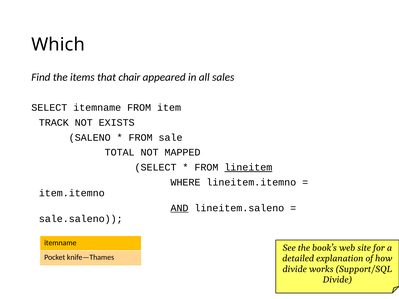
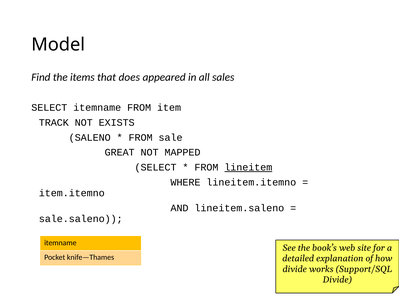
Which: Which -> Model (58, 45)
chair: chair -> does (129, 77)
TOTAL: TOTAL -> GREAT (120, 153)
AND underline: present -> none (179, 208)
